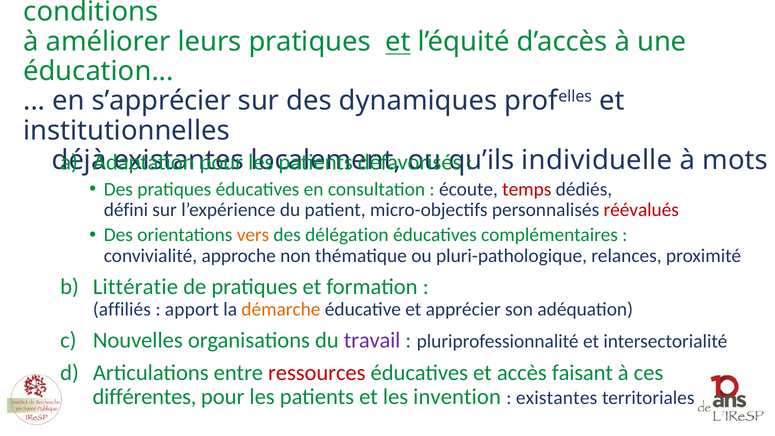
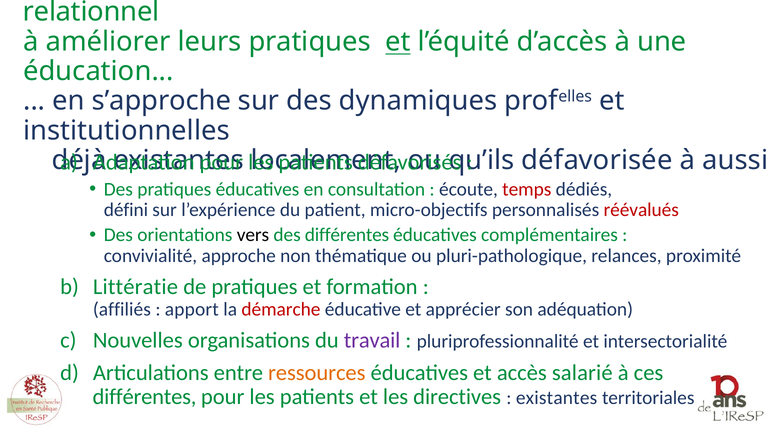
conditions: conditions -> relationnel (91, 12)
s’apprécier: s’apprécier -> s’approche (161, 101)
individuelle: individuelle -> défavorisée (597, 160)
mots: mots -> aussi (735, 160)
vers colour: orange -> black (253, 235)
des délégation: délégation -> différentes (347, 235)
démarche colour: orange -> red (281, 309)
ressources colour: red -> orange (317, 373)
faisant: faisant -> salarié (582, 373)
invention: invention -> directives (457, 397)
